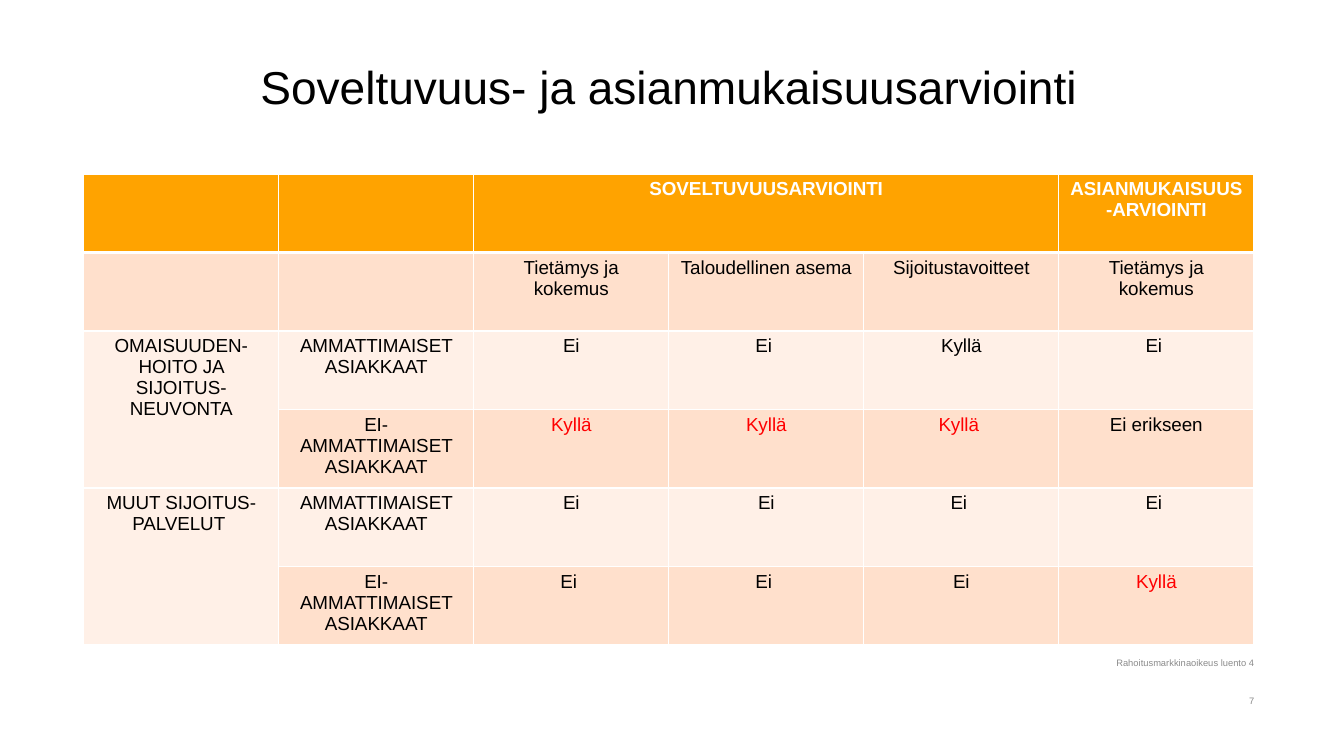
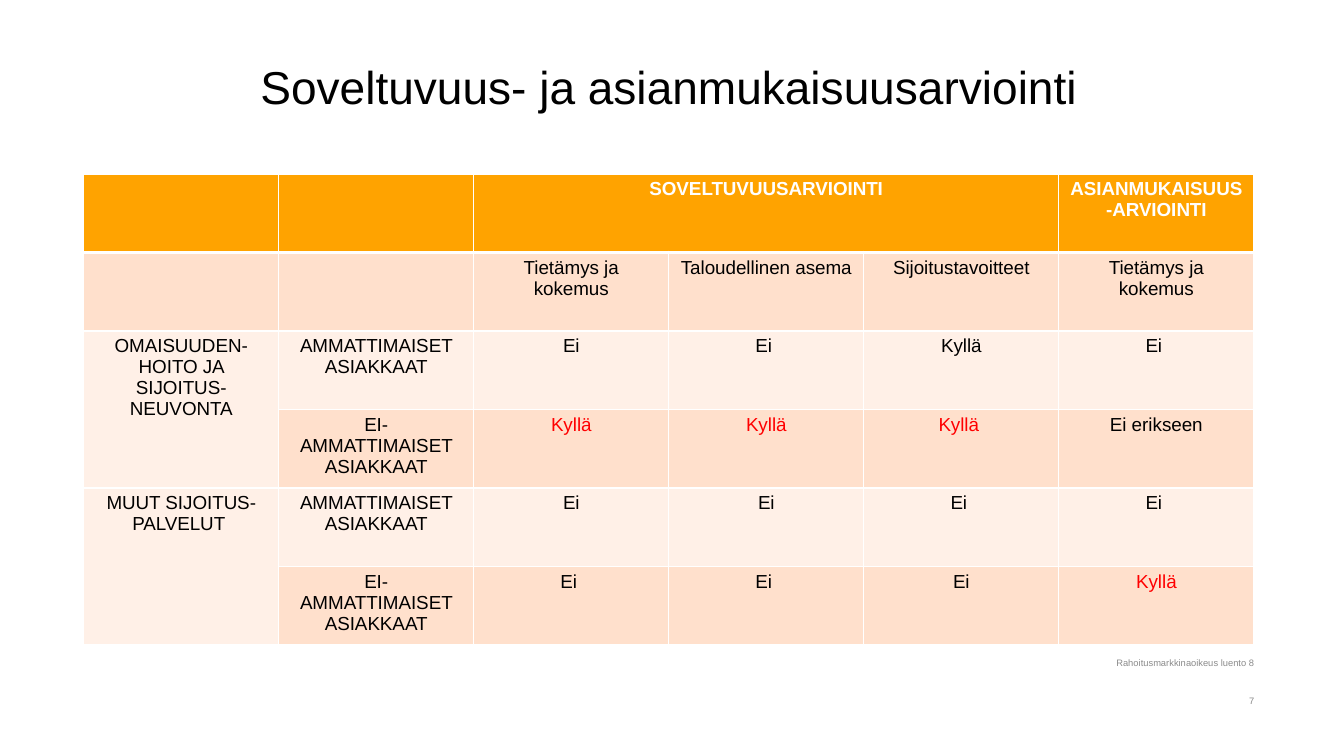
4: 4 -> 8 (1251, 664)
